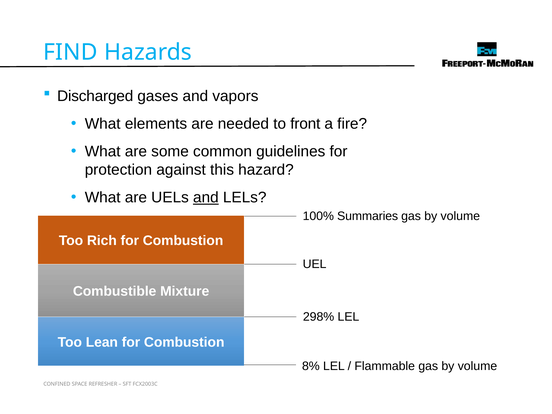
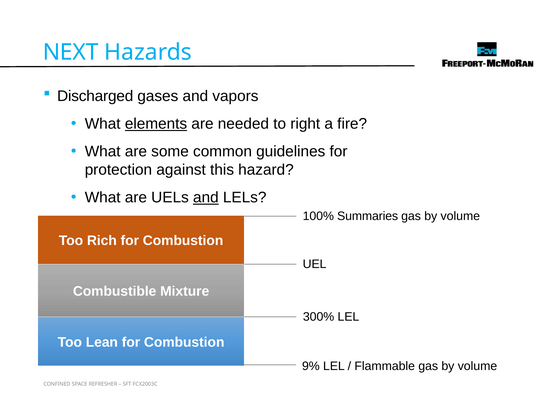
FIND: FIND -> NEXT (71, 52)
elements underline: none -> present (156, 124)
front: front -> right (305, 124)
298%: 298% -> 300% (319, 317)
8%: 8% -> 9% (311, 366)
